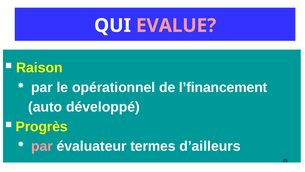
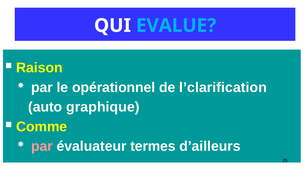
EVALUE colour: pink -> light blue (176, 26)
l’financement: l’financement -> l’clarification (223, 87)
développé: développé -> graphique (103, 107)
Progrès: Progrès -> Comme (42, 126)
